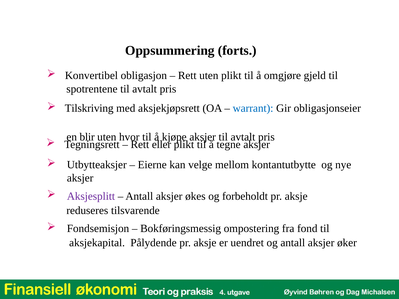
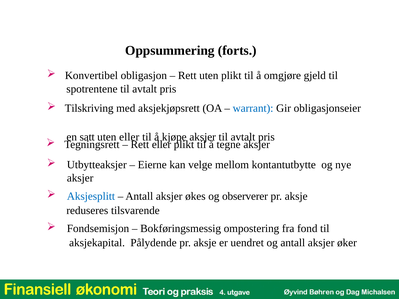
blir: blir -> satt (87, 137)
uten hvor: hvor -> eller (129, 137)
Aksjesplitt colour: purple -> blue (91, 196)
forbeholdt: forbeholdt -> observerer (245, 196)
